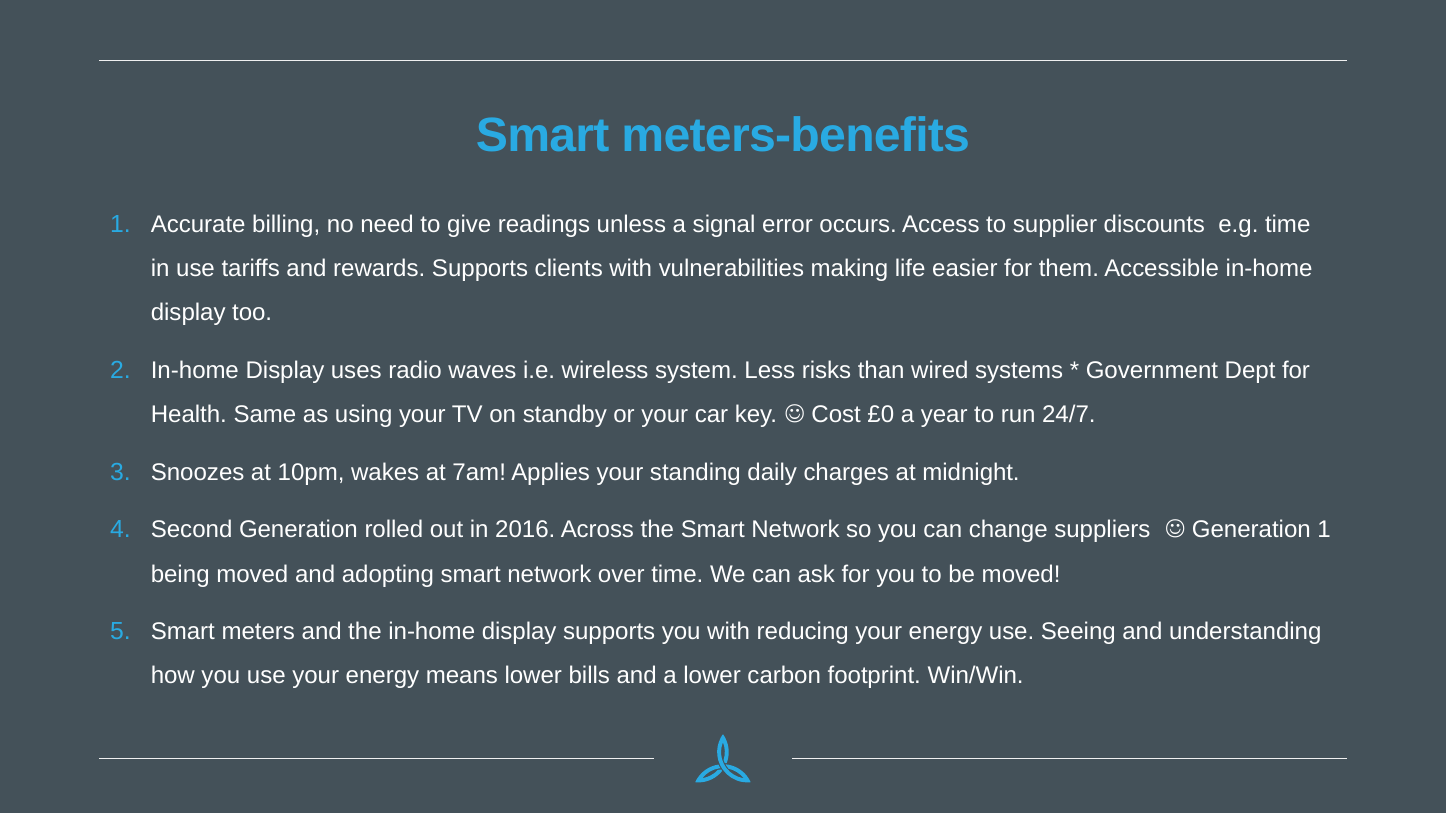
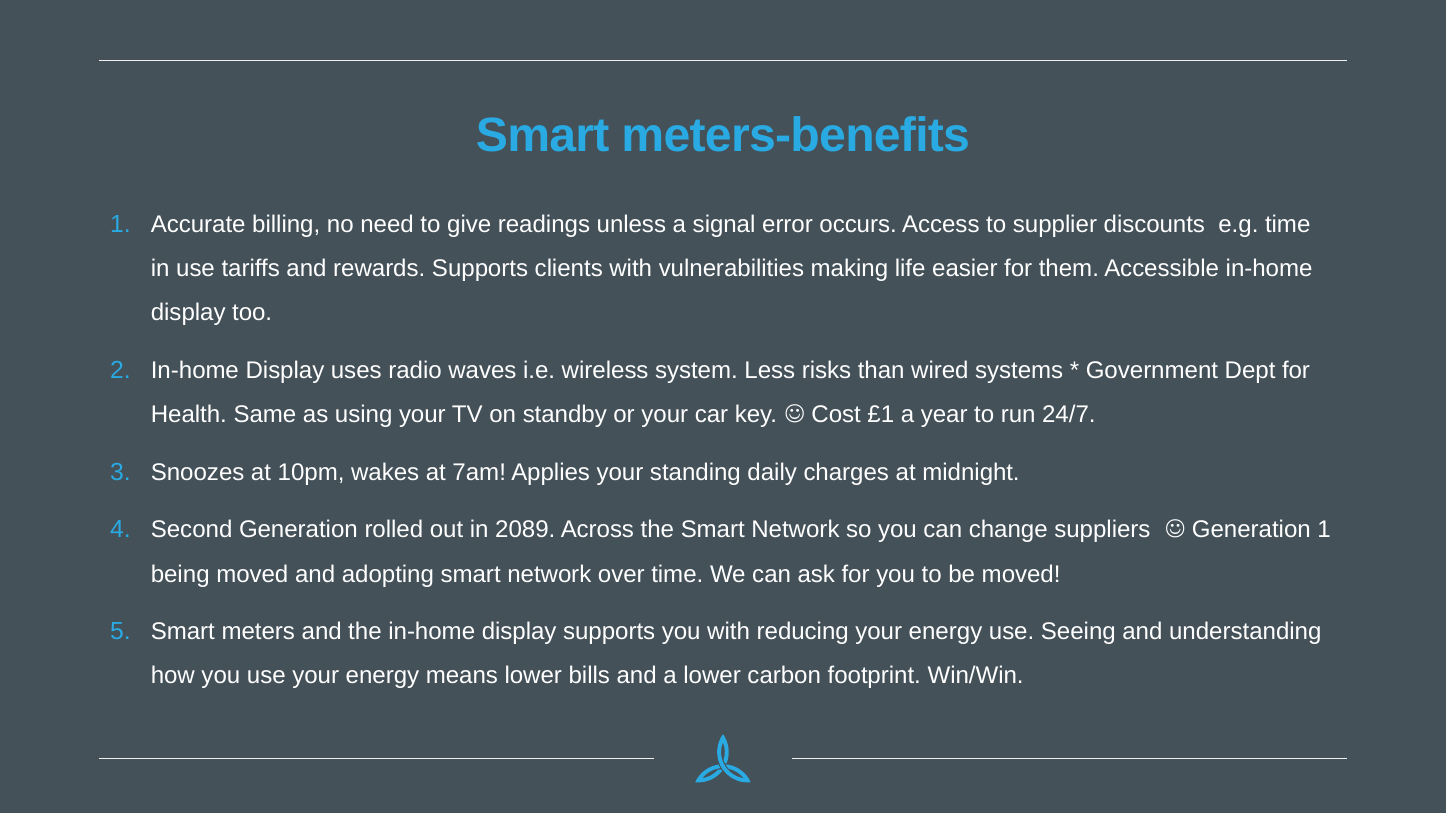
£0: £0 -> £1 (881, 415)
2016: 2016 -> 2089 (525, 530)
